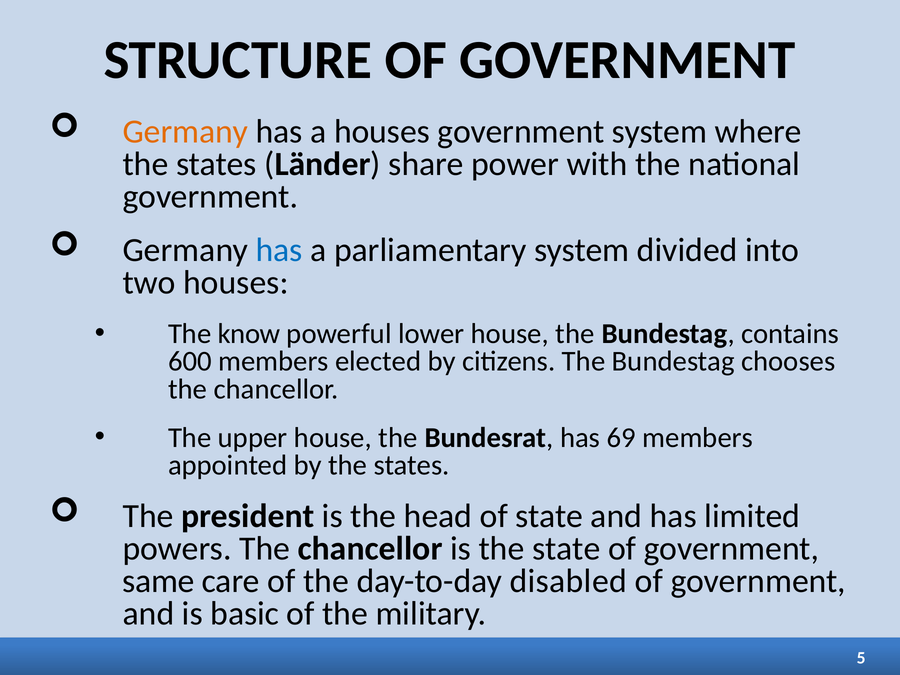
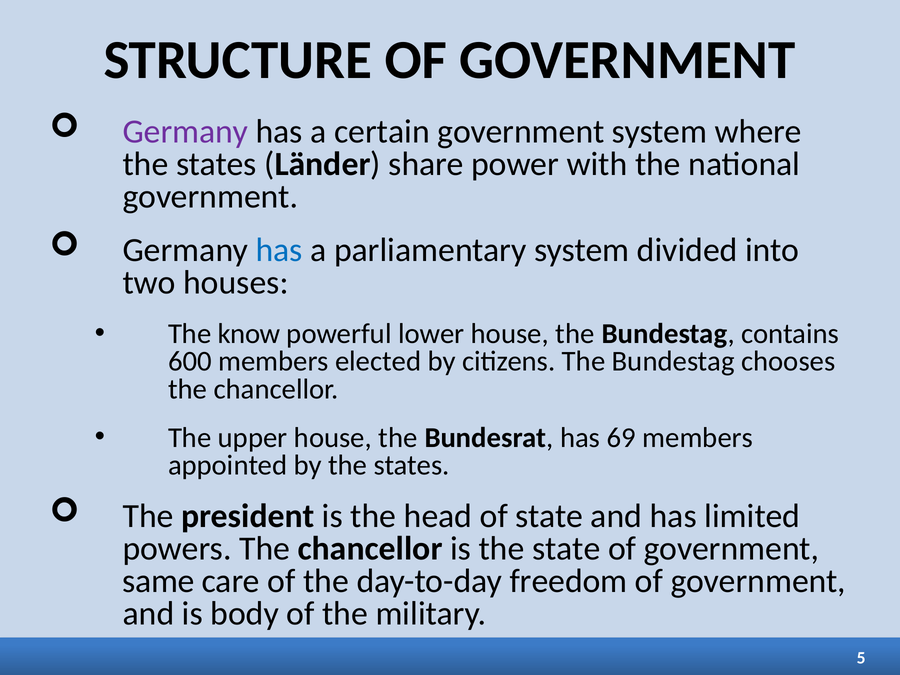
Germany colour: orange -> purple (185, 132)
a houses: houses -> certain (382, 132)
disabled: disabled -> freedom (569, 581)
basic: basic -> body (245, 613)
